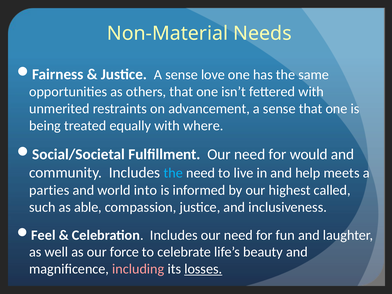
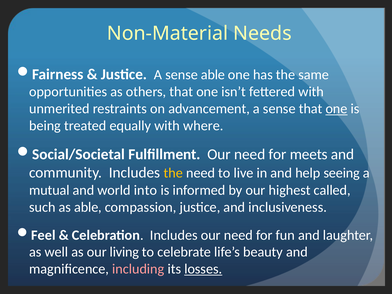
sense love: love -> able (213, 75)
one underline: none -> present (336, 109)
would: would -> meets (309, 154)
the colour: light blue -> yellow (173, 173)
meets: meets -> seeing (342, 173)
parties: parties -> mutual (49, 190)
force: force -> living (124, 252)
